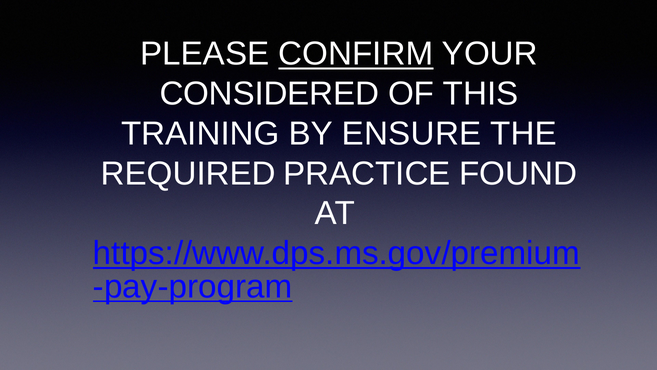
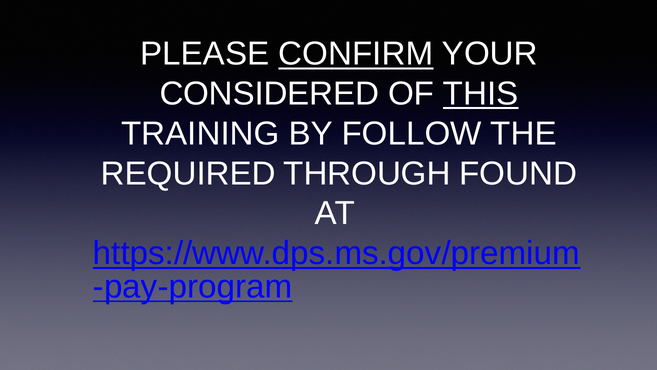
THIS underline: none -> present (481, 94)
ENSURE: ENSURE -> FOLLOW (412, 134)
PRACTICE: PRACTICE -> THROUGH (367, 173)
